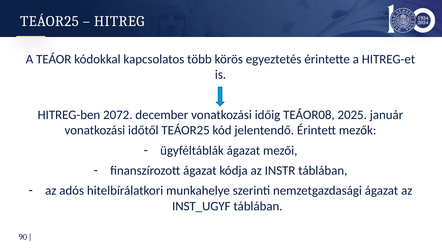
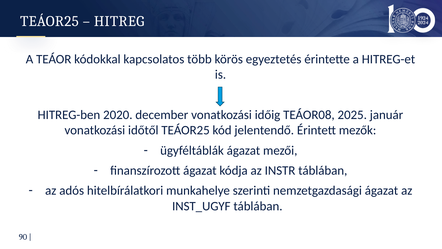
2072: 2072 -> 2020 (118, 115)
